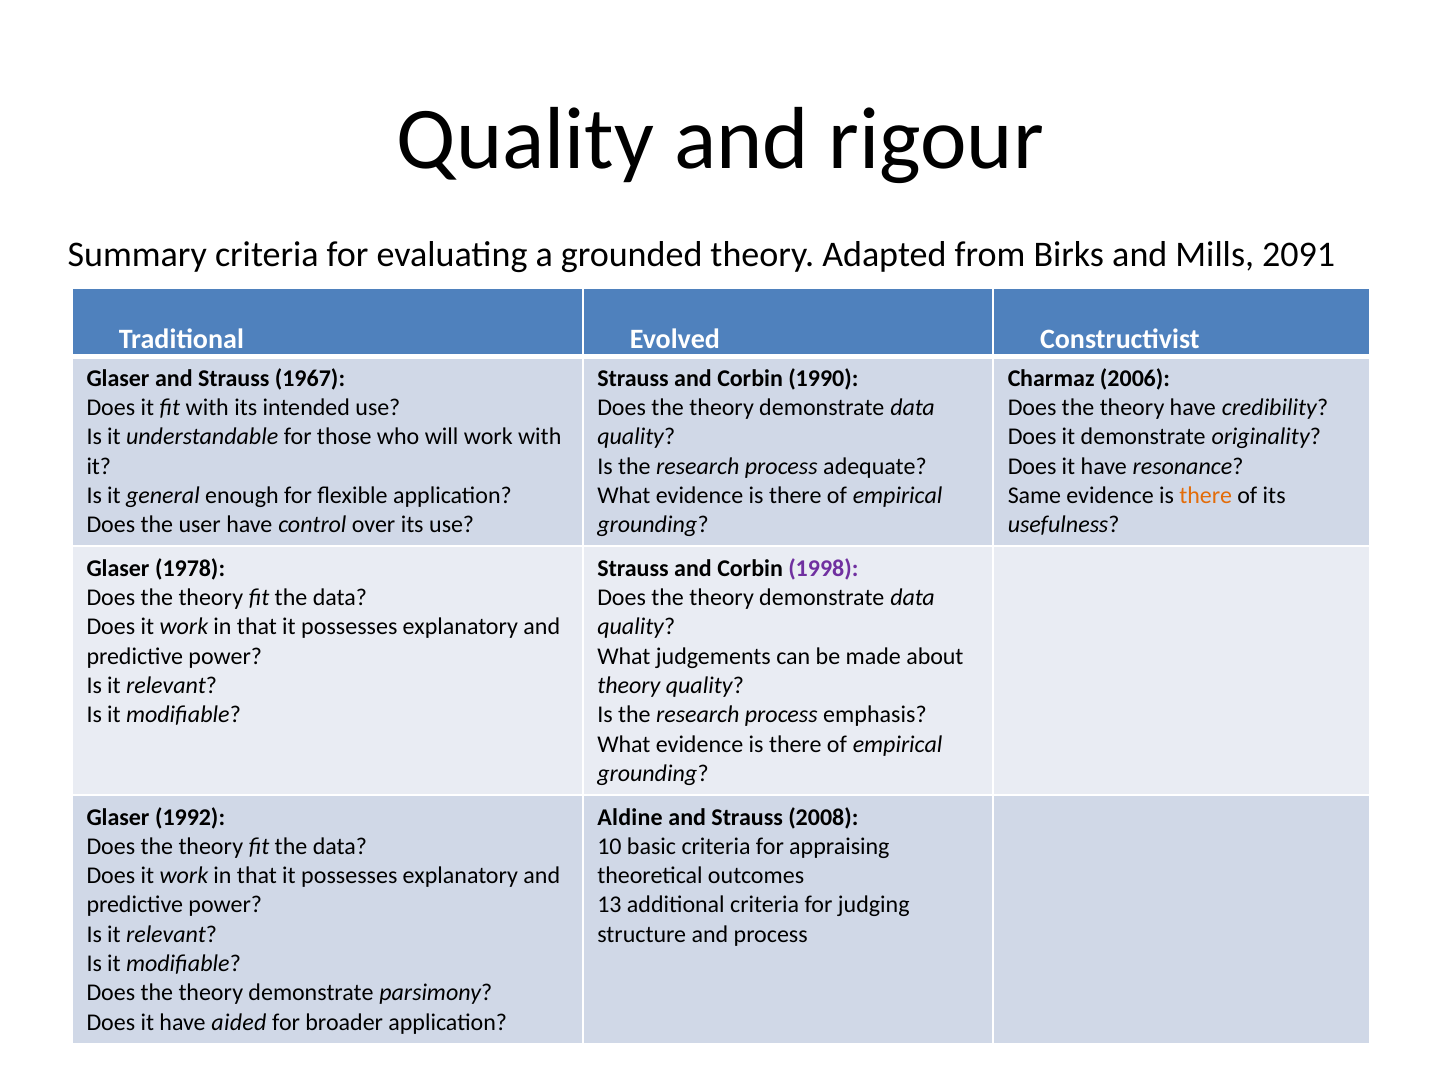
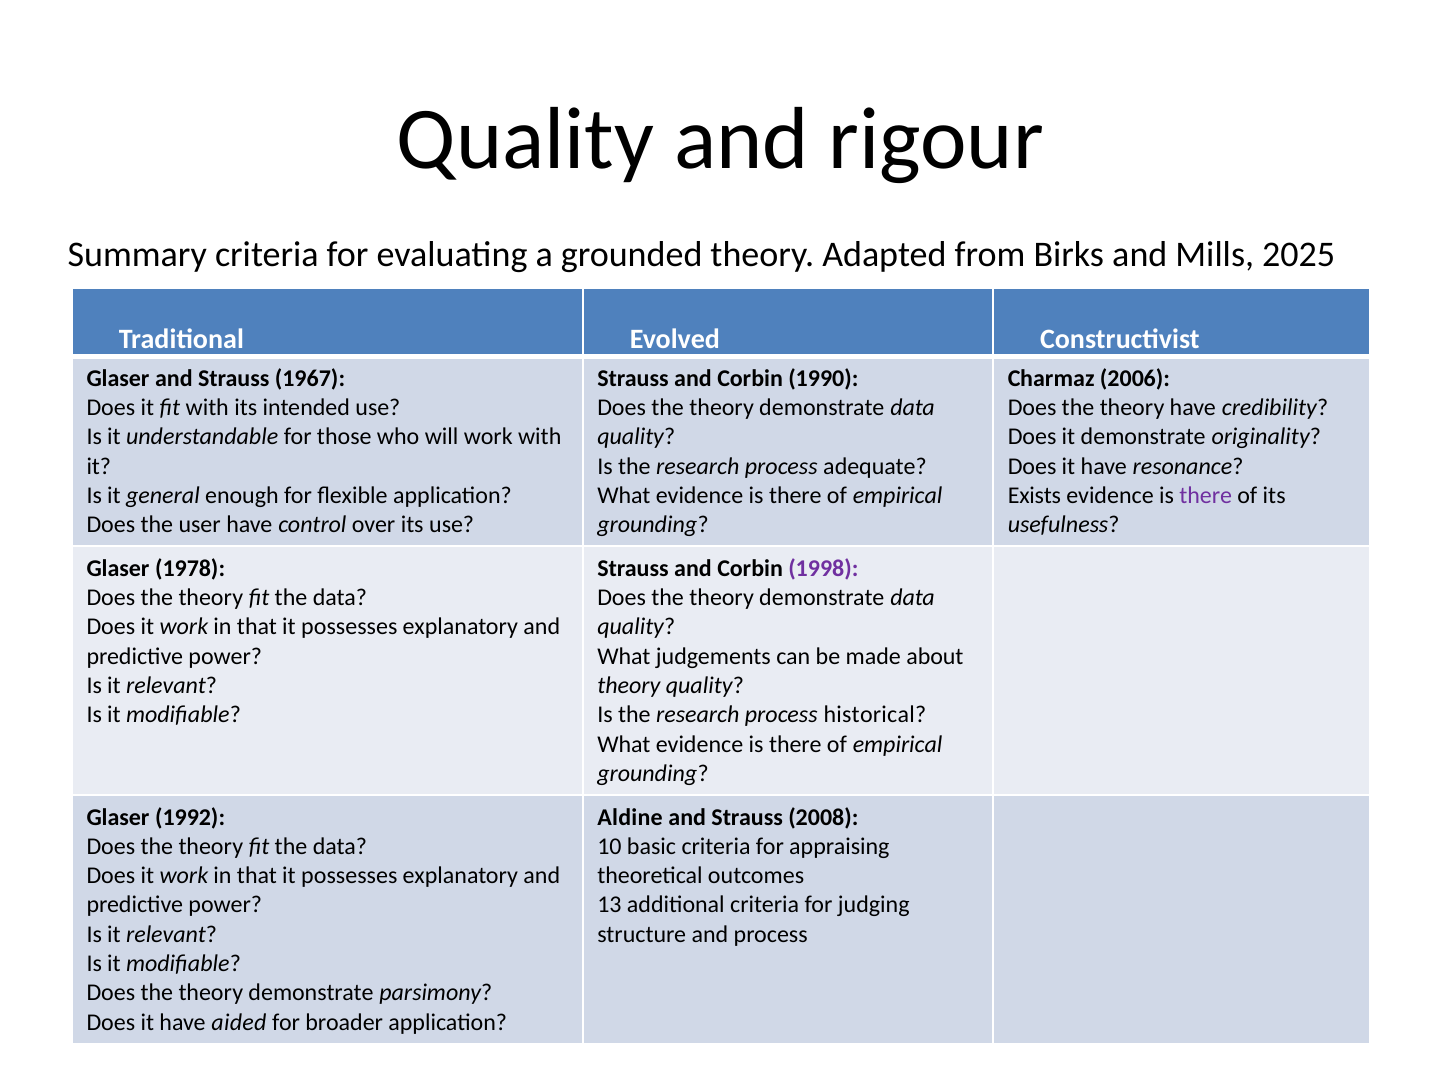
2091: 2091 -> 2025 (1299, 255)
Same: Same -> Exists (1034, 496)
there colour: orange -> purple (1206, 496)
emphasis: emphasis -> historical (875, 715)
